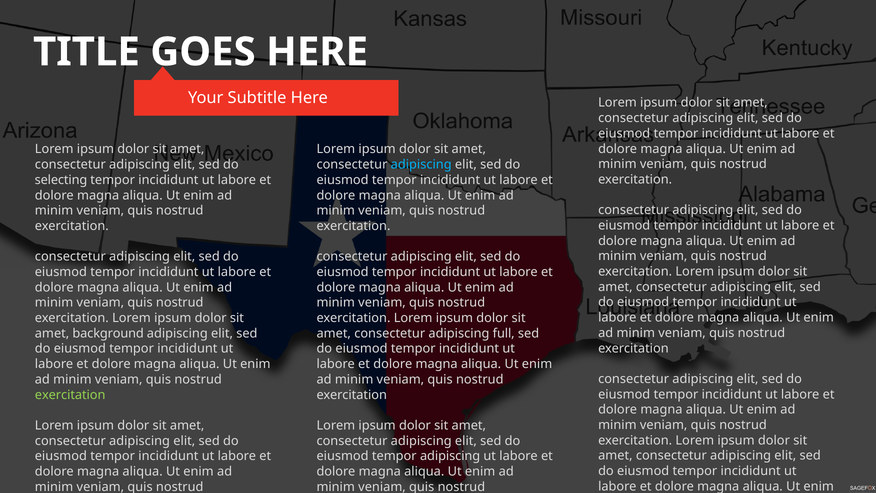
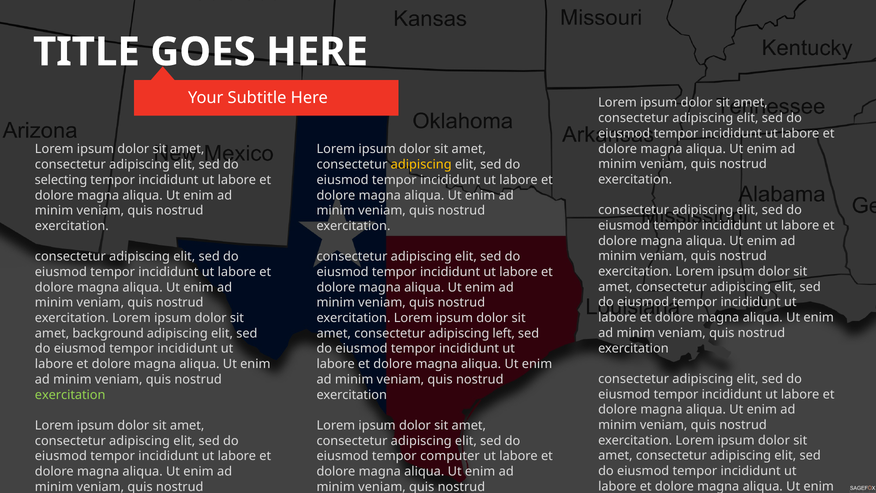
adipiscing colour: light blue -> yellow (421, 165)
full: full -> left (504, 333)
tempor adipiscing: adipiscing -> computer (450, 456)
